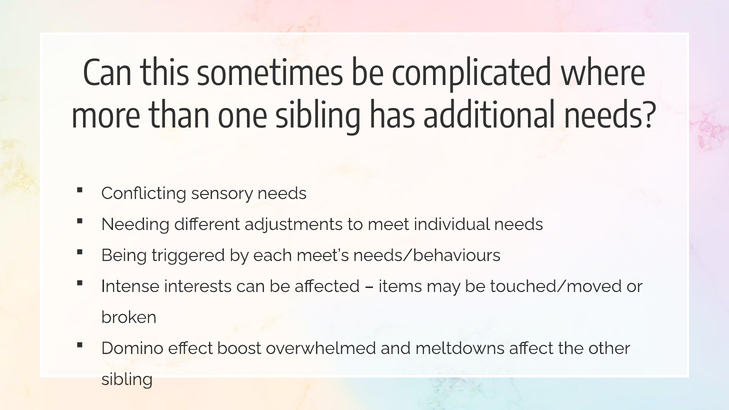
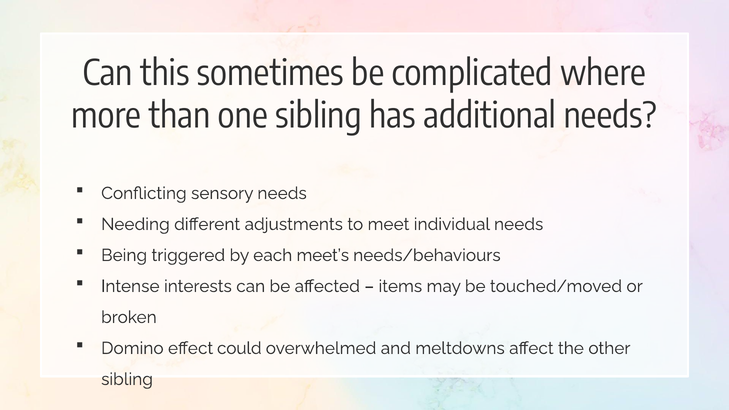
boost: boost -> could (239, 348)
